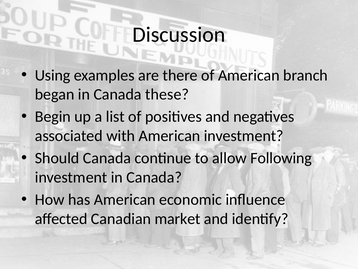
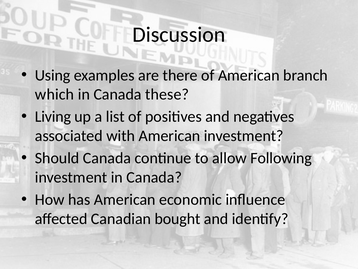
began: began -> which (55, 94)
Begin: Begin -> Living (53, 116)
market: market -> bought (178, 218)
